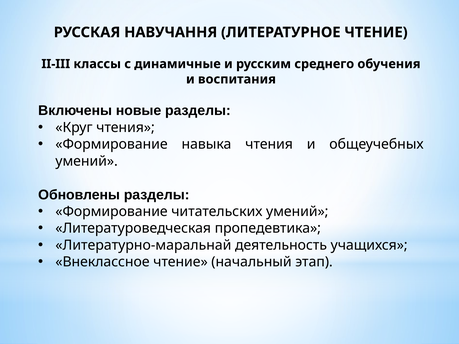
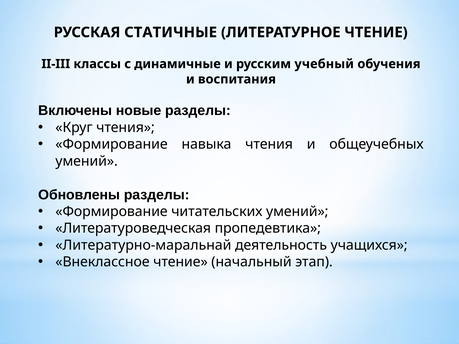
НАВУЧАННЯ: НАВУЧАННЯ -> СТАТИЧНЫЕ (171, 32)
среднего: среднего -> учебный (324, 64)
